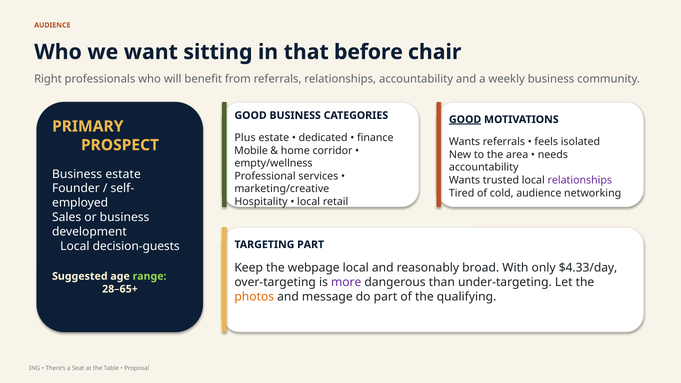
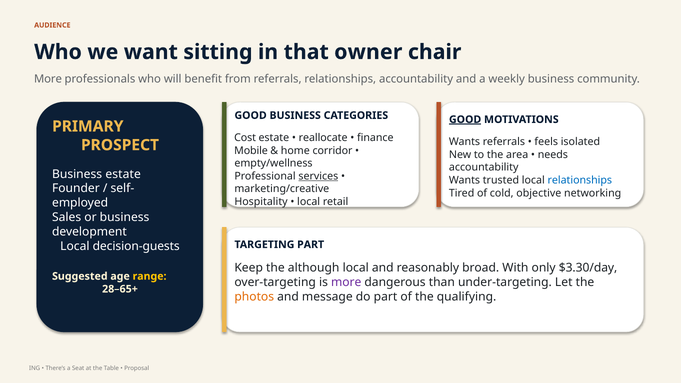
before: before -> owner (368, 52)
Right: Right -> More (48, 79)
Plus: Plus -> Cost (245, 138)
dedicated: dedicated -> reallocate (323, 138)
services underline: none -> present (318, 176)
relationships colour: purple -> blue (580, 180)
cold audience: audience -> objective (539, 193)
webpage: webpage -> although (314, 268)
$4.33/day: $4.33/day -> $3.30/day (588, 268)
range colour: light green -> yellow (150, 276)
